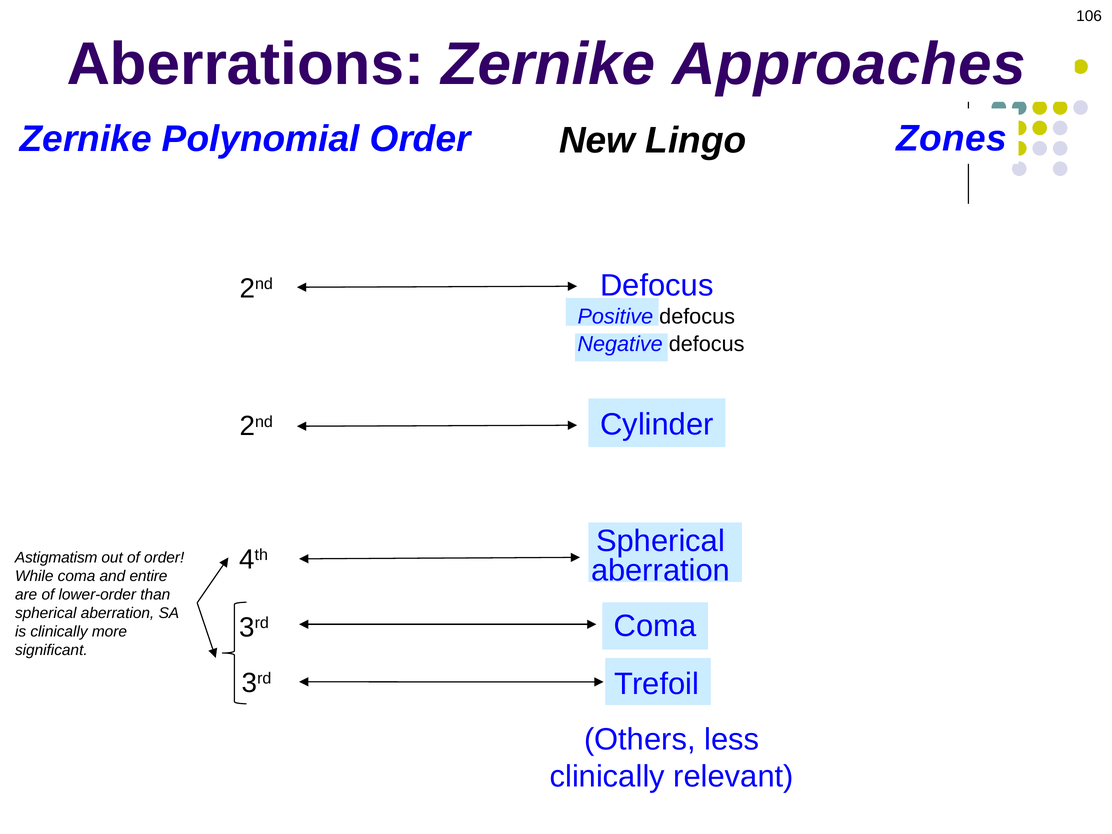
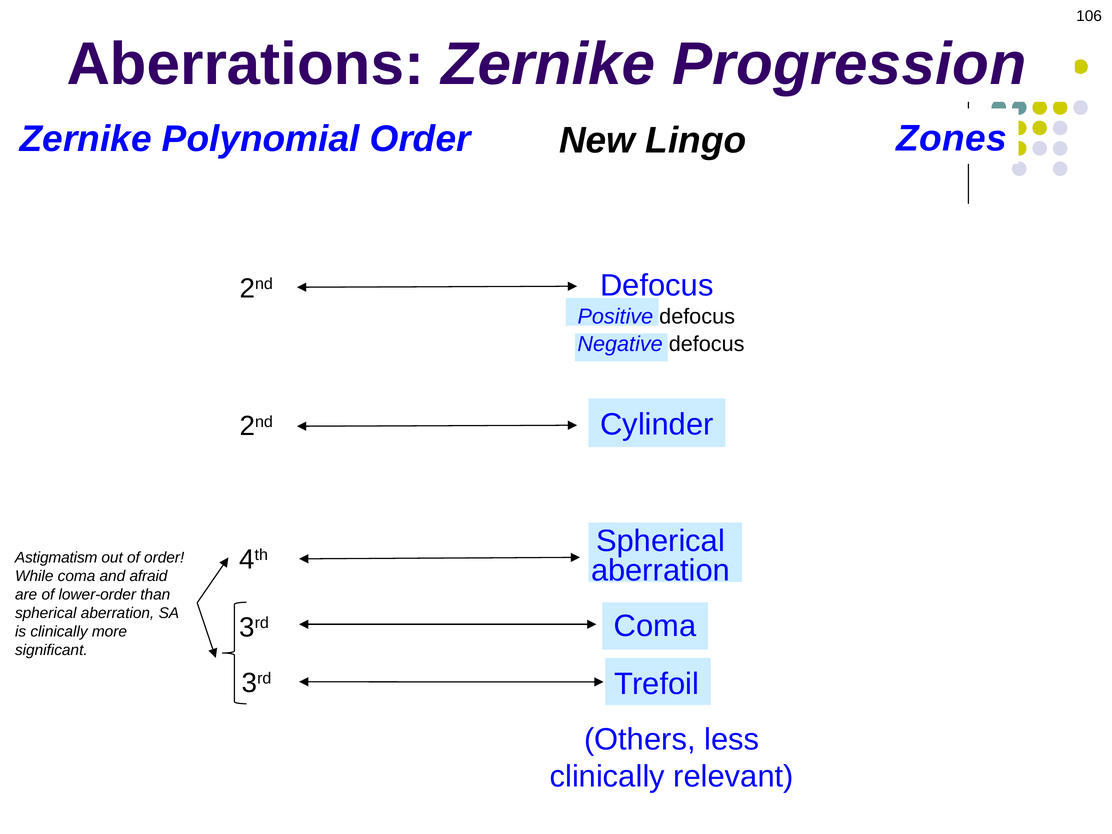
Approaches: Approaches -> Progression (849, 65)
entire: entire -> afraid (148, 576)
